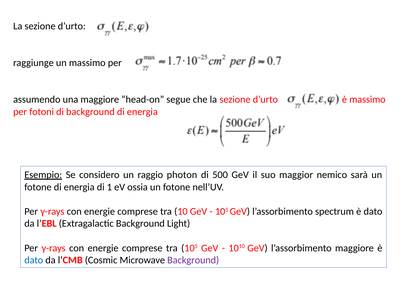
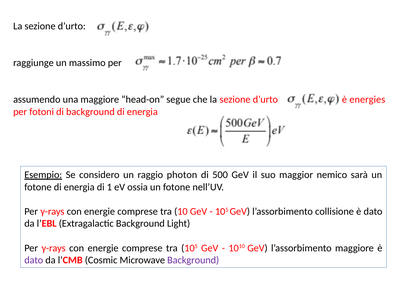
è massimo: massimo -> energies (367, 99)
spectrum: spectrum -> collisione (334, 211)
dato colour: blue -> purple (34, 260)
